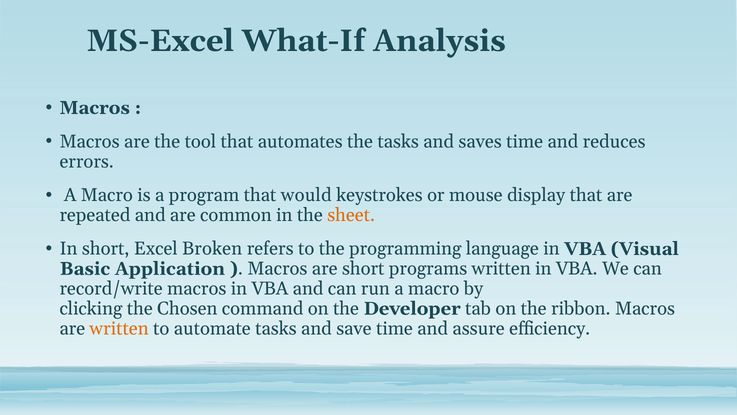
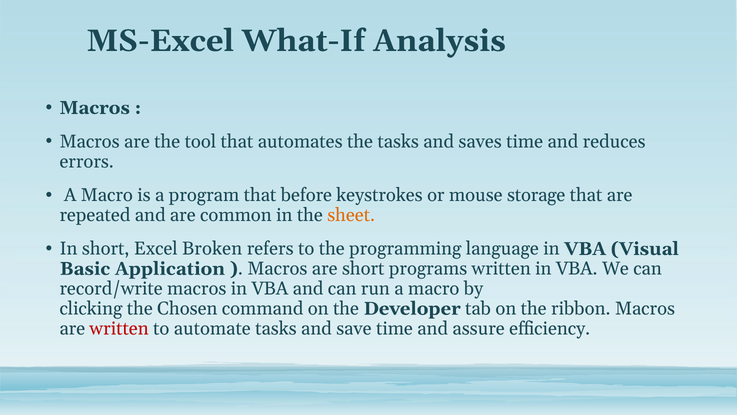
would: would -> before (306, 195)
display: display -> storage (536, 195)
written colour: orange -> red (119, 328)
